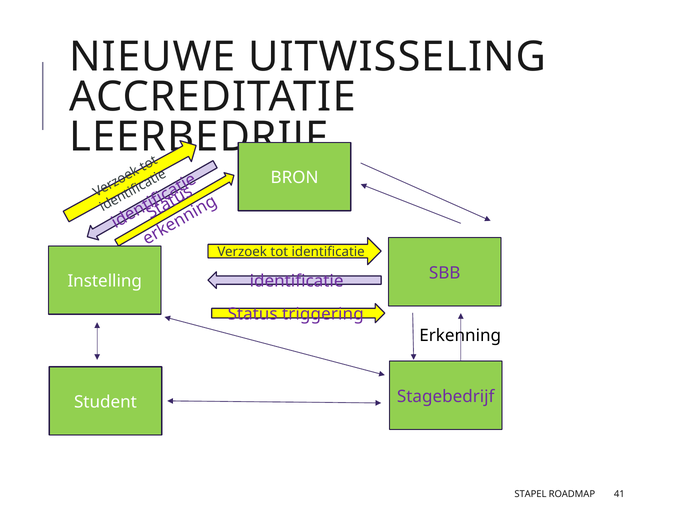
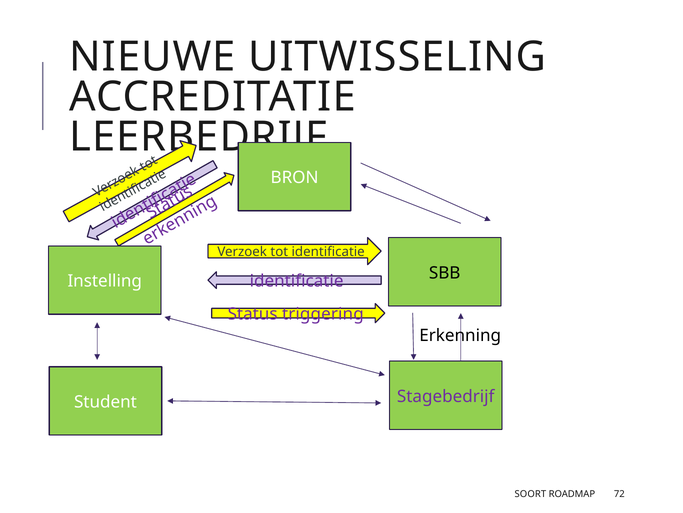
SBB colour: purple -> black (445, 273)
STAPEL: STAPEL -> SOORT (530, 493)
41: 41 -> 72 (619, 493)
